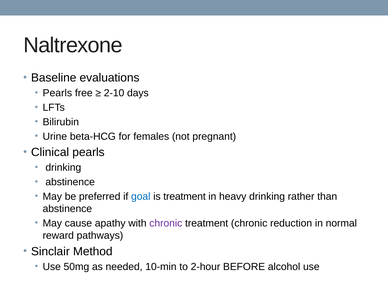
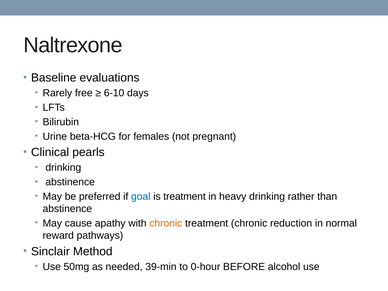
Pearls: Pearls -> Rarely (57, 93)
2-10: 2-10 -> 6-10 (114, 93)
chronic colour: purple -> orange (166, 223)
10-min: 10-min -> 39-min (161, 267)
2-hour: 2-hour -> 0-hour (206, 267)
